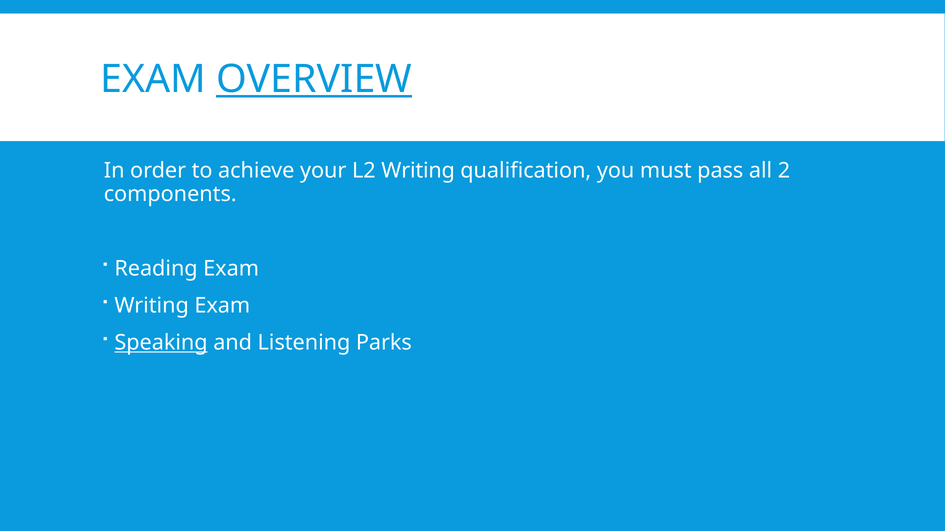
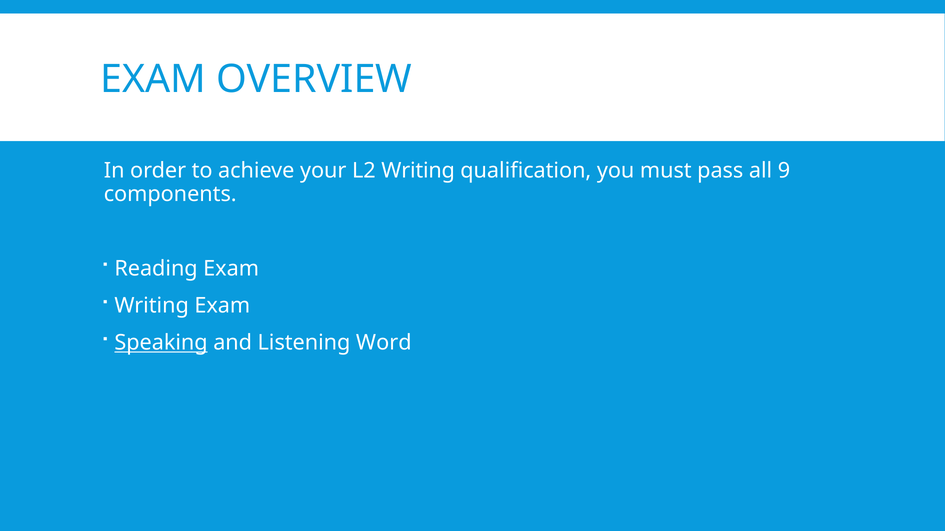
OVERVIEW underline: present -> none (314, 80)
2: 2 -> 9 (784, 171)
Parks: Parks -> Word (384, 343)
